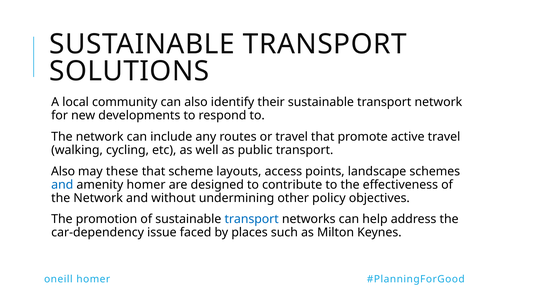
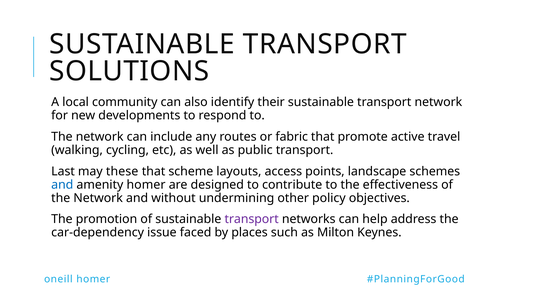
or travel: travel -> fabric (292, 137)
Also: Also -> Last (63, 171)
transport colour: blue -> purple (252, 219)
